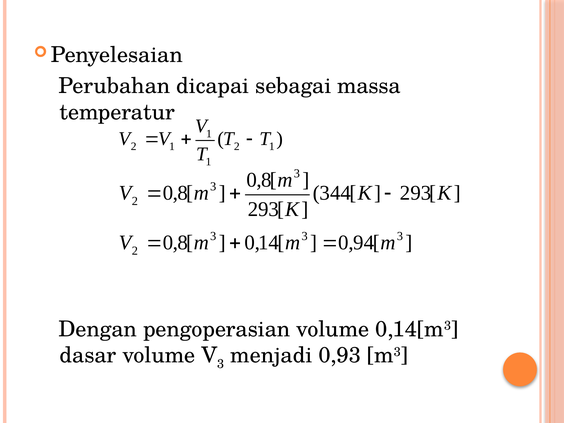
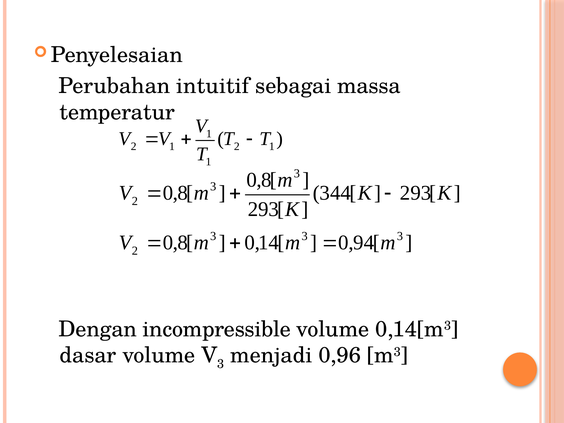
dicapai: dicapai -> intuitif (213, 86)
pengoperasian: pengoperasian -> incompressible (217, 329)
0,93: 0,93 -> 0,96 (340, 355)
